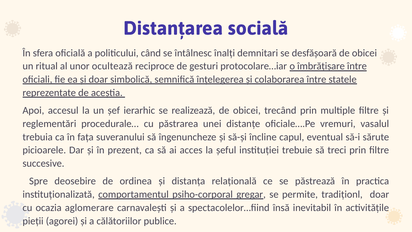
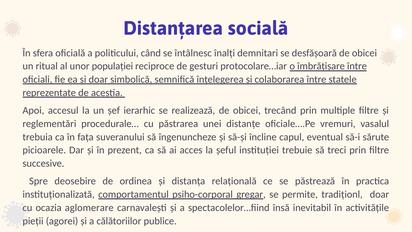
ocultează: ocultează -> populației (112, 66)
